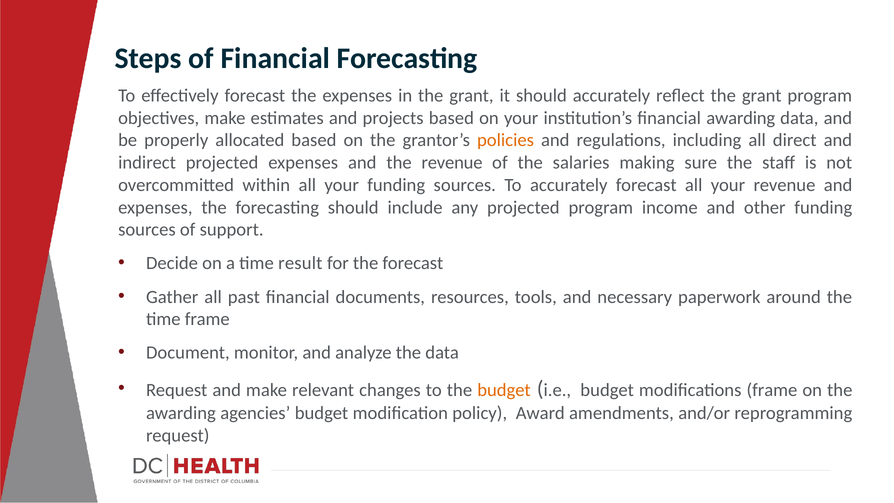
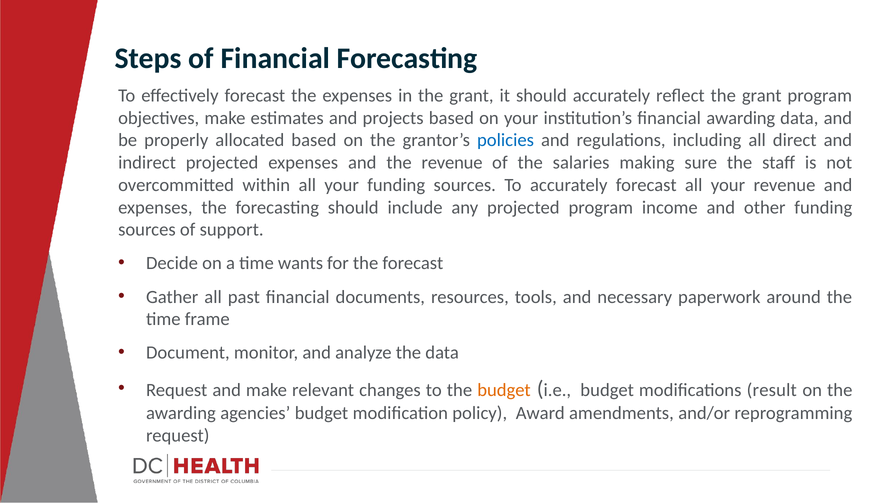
policies colour: orange -> blue (506, 140)
result: result -> wants (300, 263)
modifications frame: frame -> result (772, 390)
